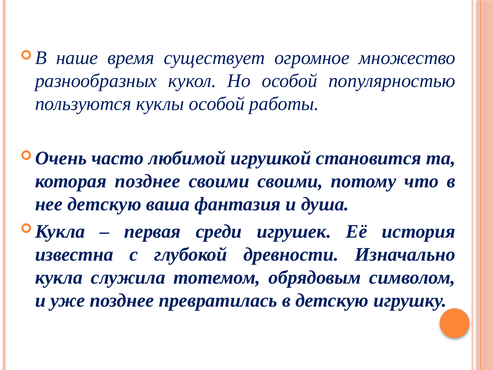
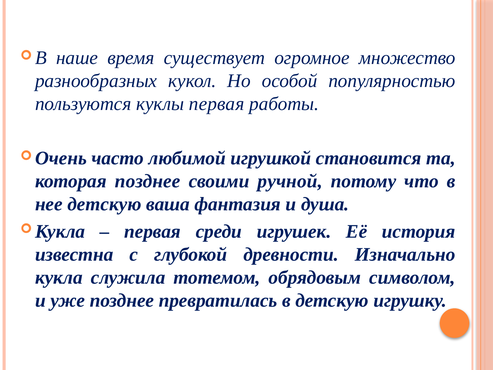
куклы особой: особой -> первая (217, 104)
своими своими: своими -> ручной (290, 181)
